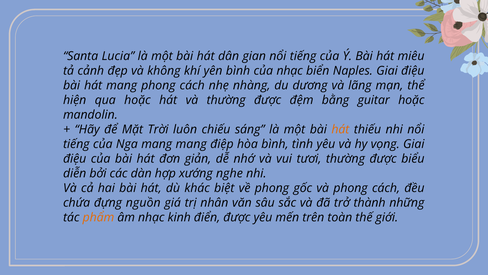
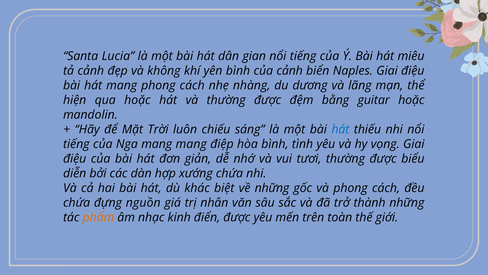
của nhạc: nhạc -> cảnh (290, 71)
hát colour: orange -> blue (340, 129)
xướng nghe: nghe -> chứa (229, 173)
về phong: phong -> những (272, 188)
